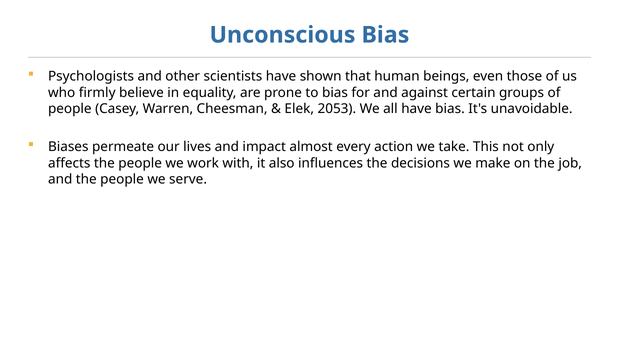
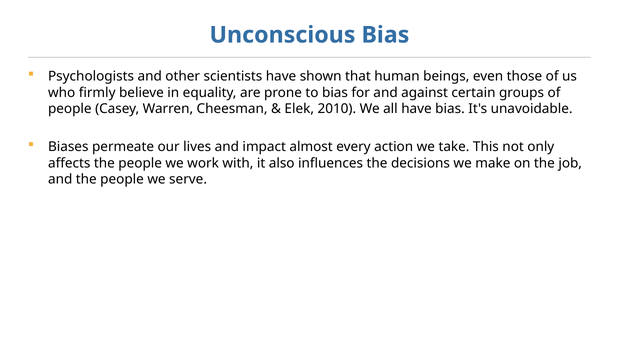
2053: 2053 -> 2010 (337, 109)
